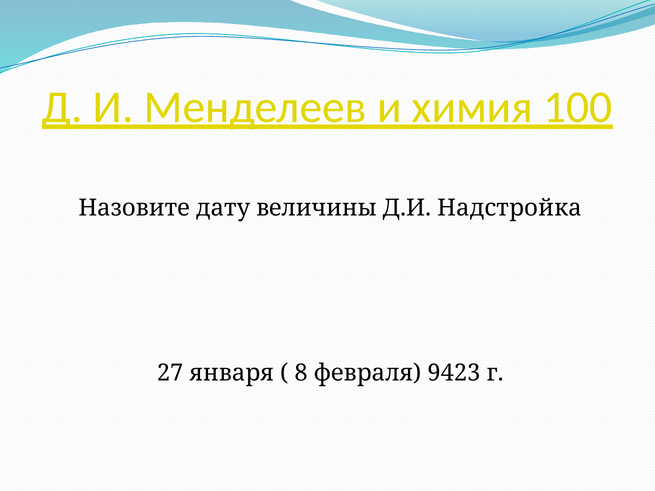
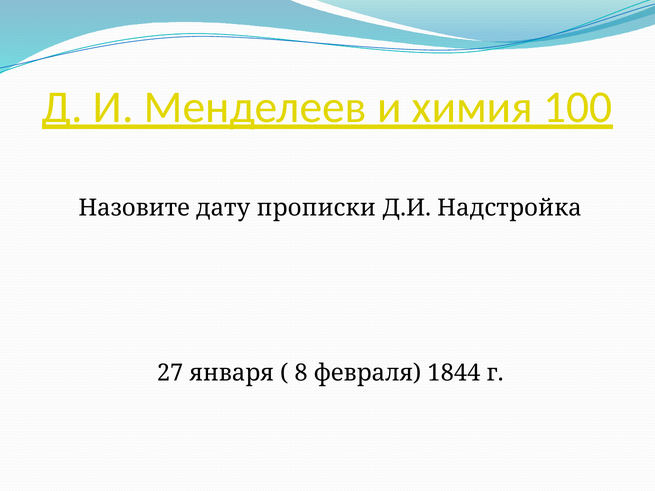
величины: величины -> прописки (316, 208)
9423: 9423 -> 1844 (454, 373)
